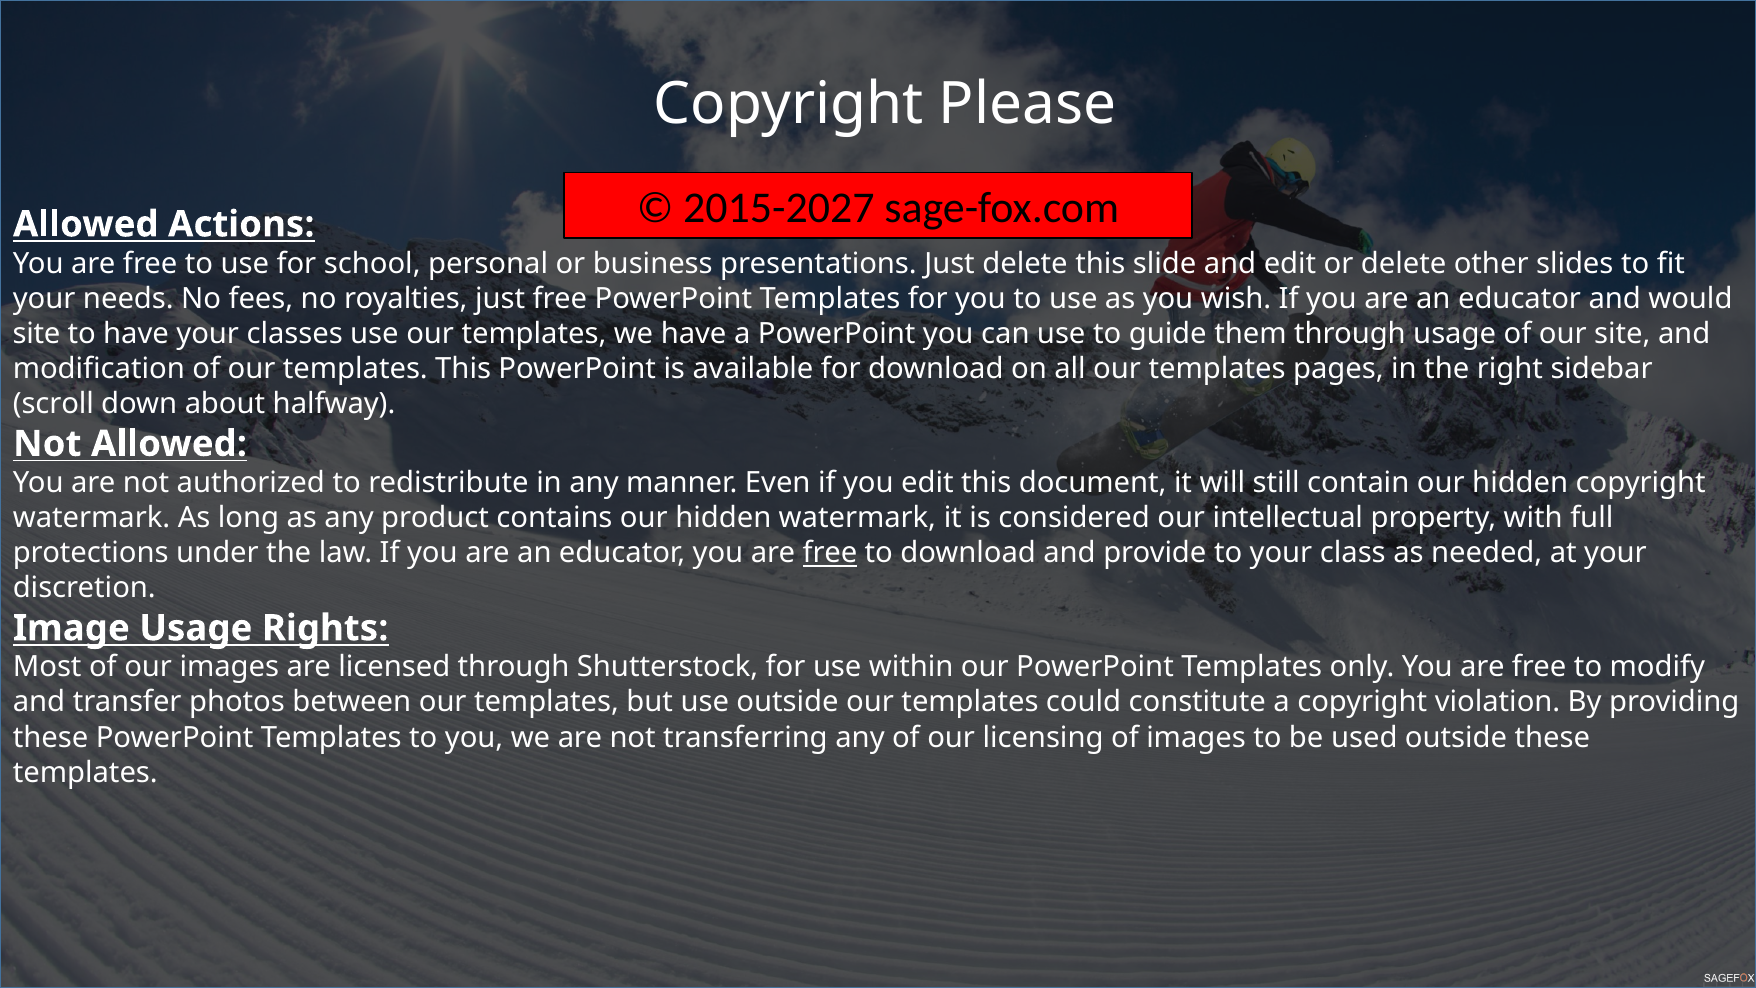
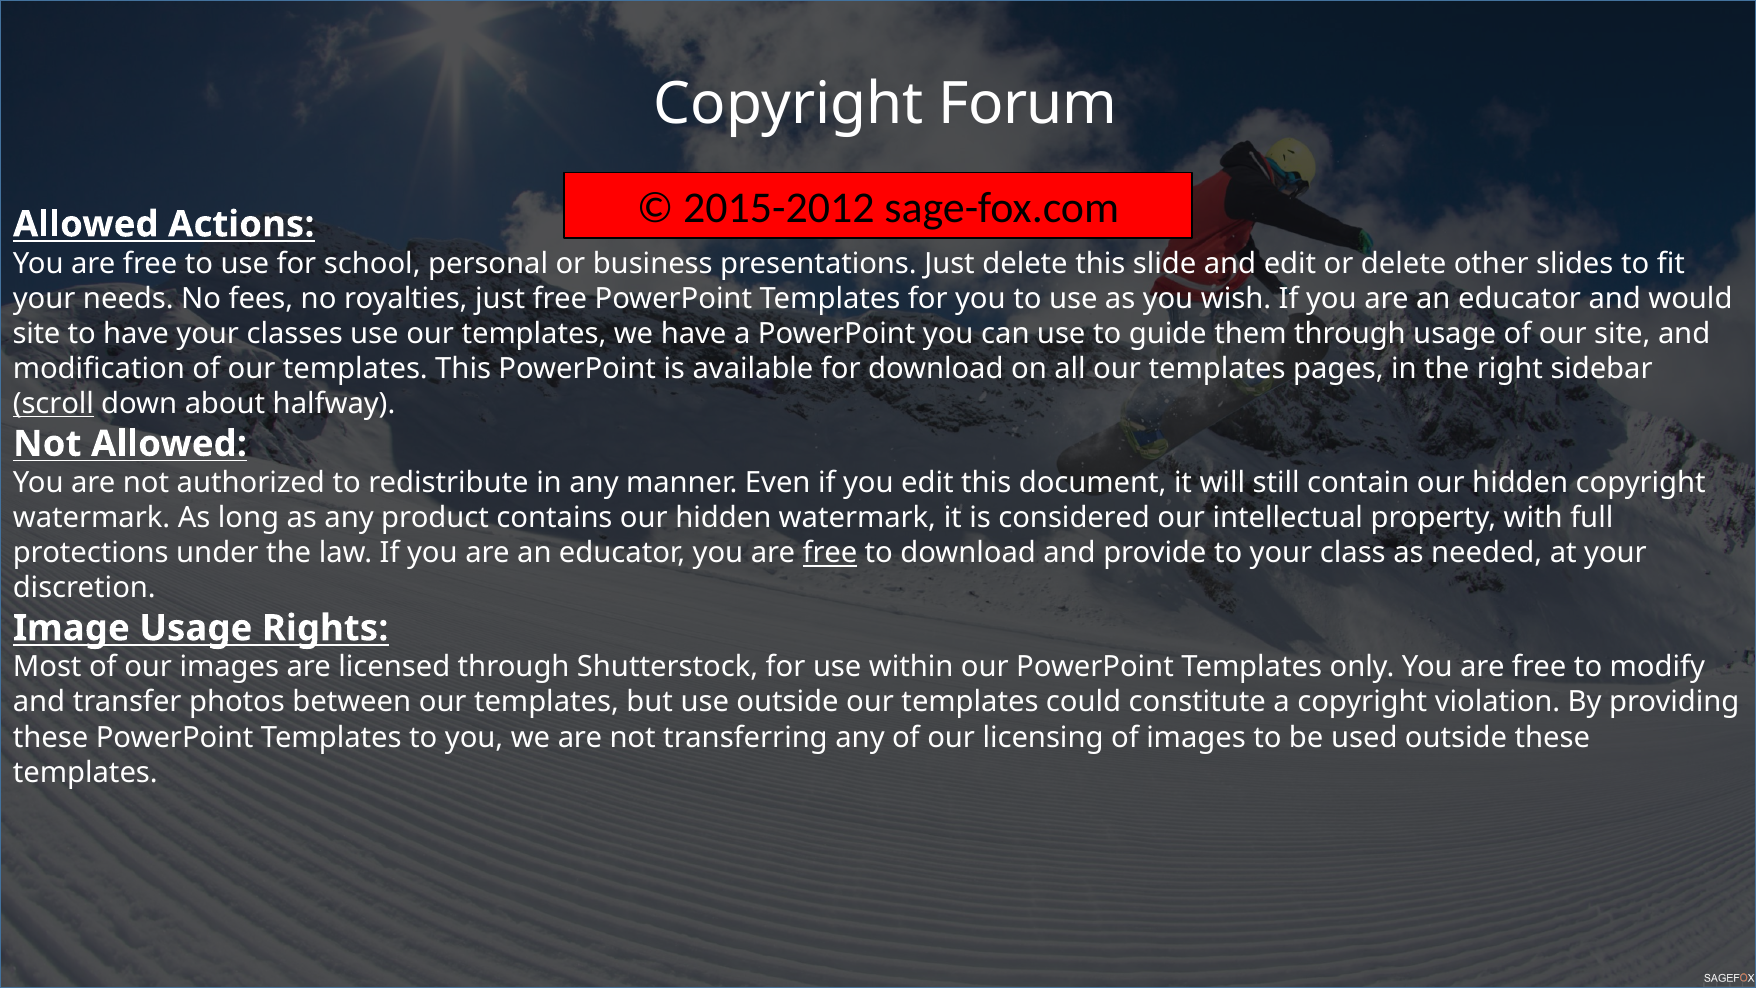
Please: Please -> Forum (1028, 104)
2015-2027: 2015-2027 -> 2015-2012 (779, 208)
scroll underline: none -> present (53, 404)
